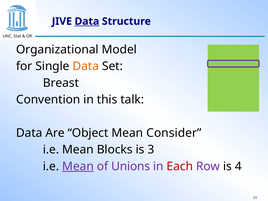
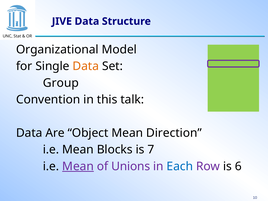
Data underline: present -> none (87, 21)
Breast: Breast -> Group (61, 83)
Consider: Consider -> Direction (174, 133)
3: 3 -> 7 (151, 150)
Each colour: red -> blue (180, 166)
4: 4 -> 6 (238, 166)
